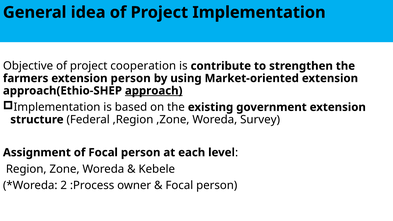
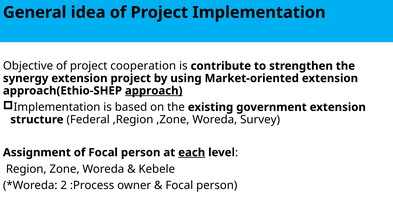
farmers: farmers -> synergy (26, 78)
extension person: person -> project (131, 78)
each underline: none -> present (192, 153)
